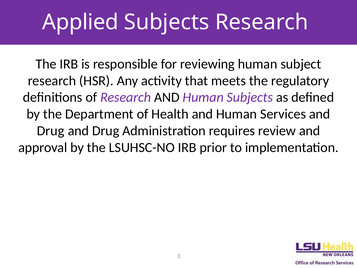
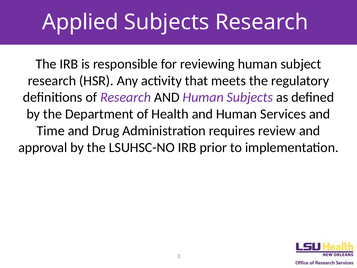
Drug: Drug -> Time (51, 131)
